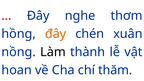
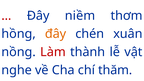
nghe: nghe -> niềm (80, 16)
Làm colour: black -> red (53, 52)
hoan: hoan -> nghe (17, 70)
